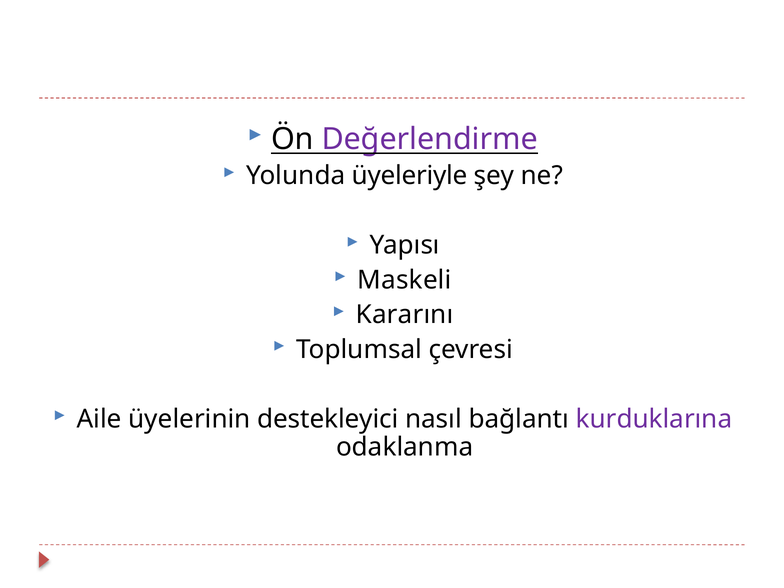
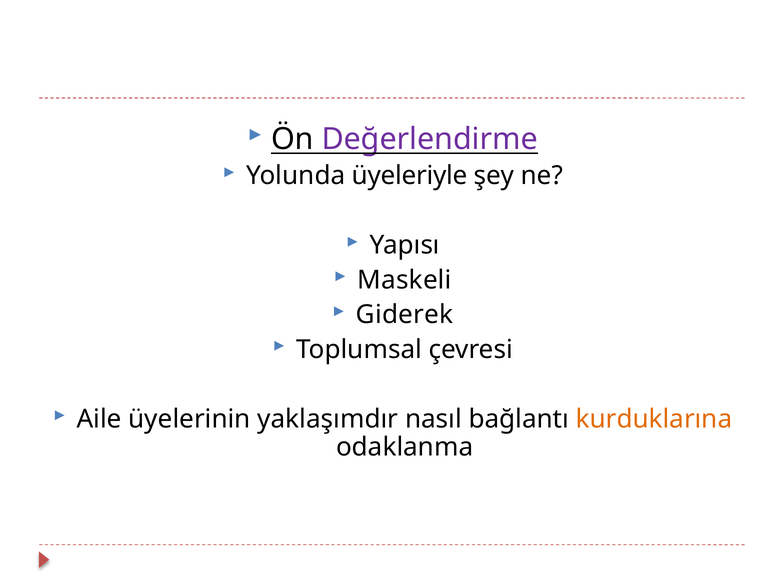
Kararını: Kararını -> Giderek (405, 315)
destekleyici: destekleyici -> yaklaşımdır (328, 419)
kurduklarına colour: purple -> orange (654, 419)
